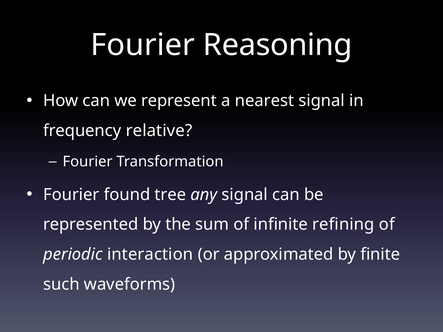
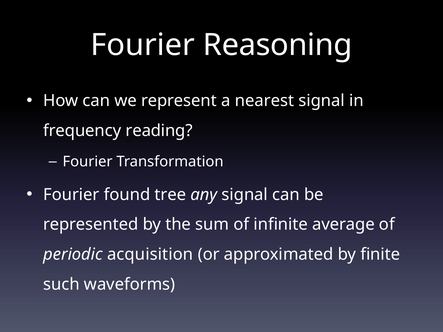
relative: relative -> reading (159, 131)
refining: refining -> average (343, 225)
interaction: interaction -> acquisition (150, 255)
